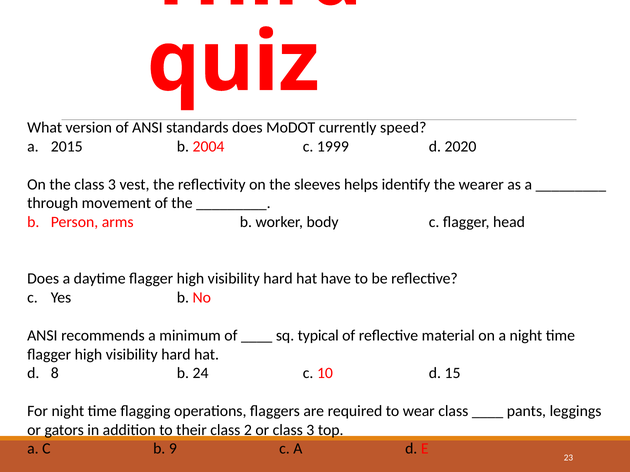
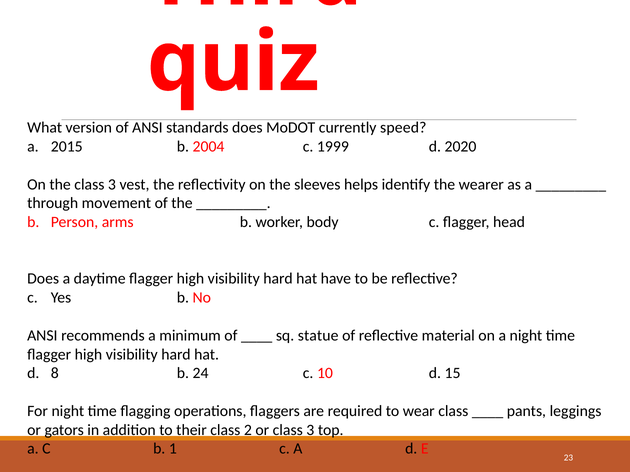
typical: typical -> statue (318, 336)
9: 9 -> 1 (173, 449)
